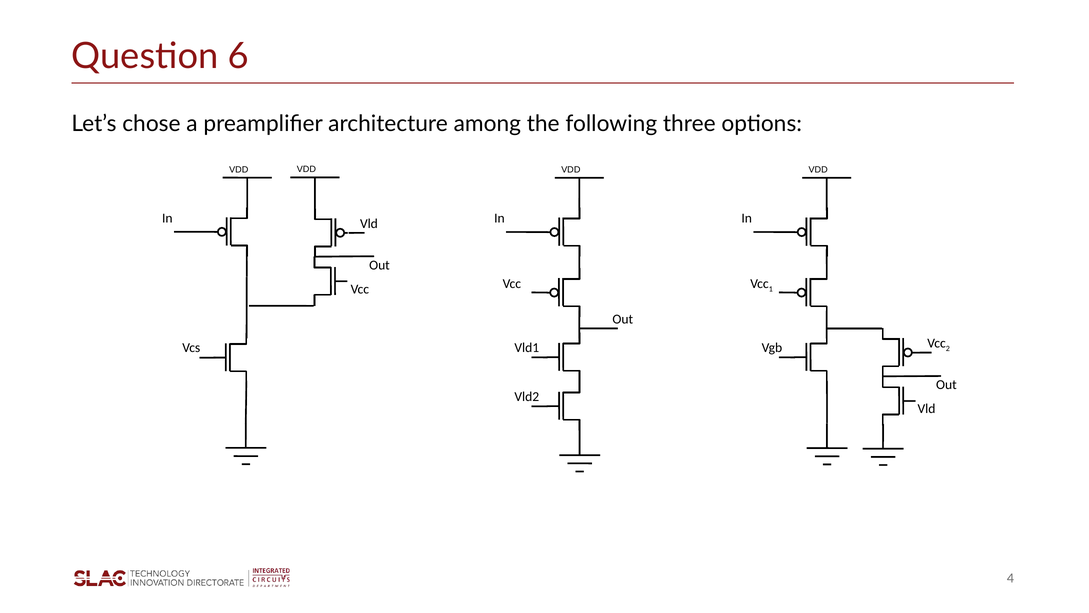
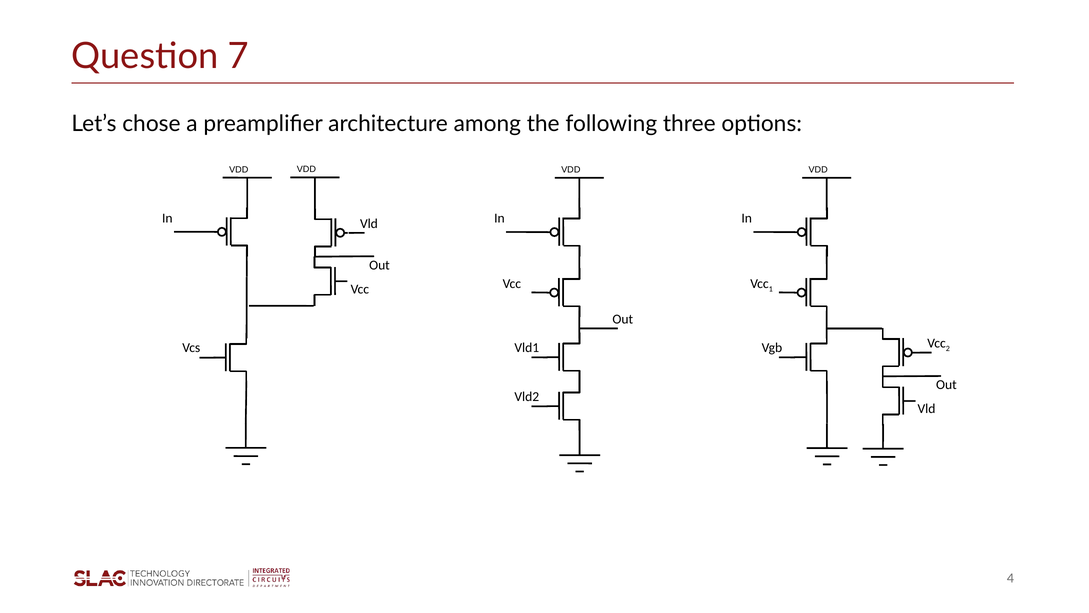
6: 6 -> 7 (238, 56)
